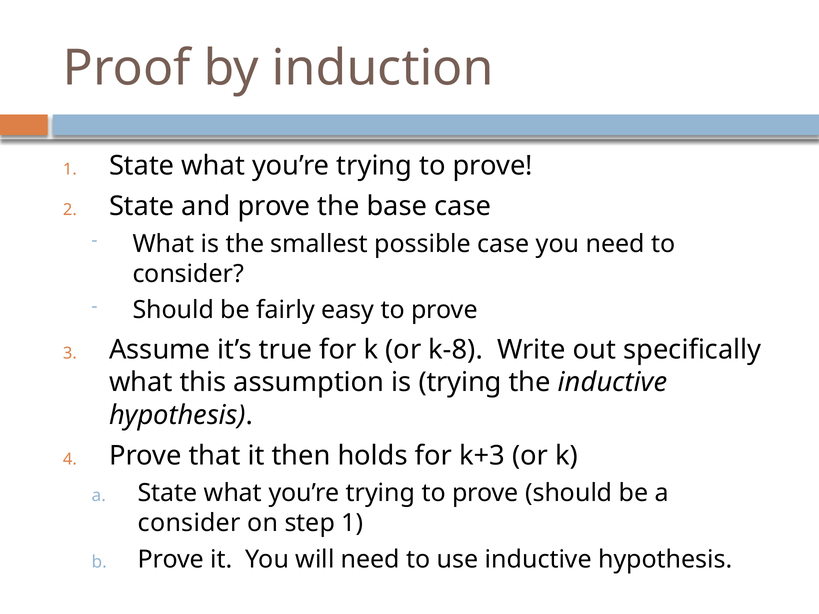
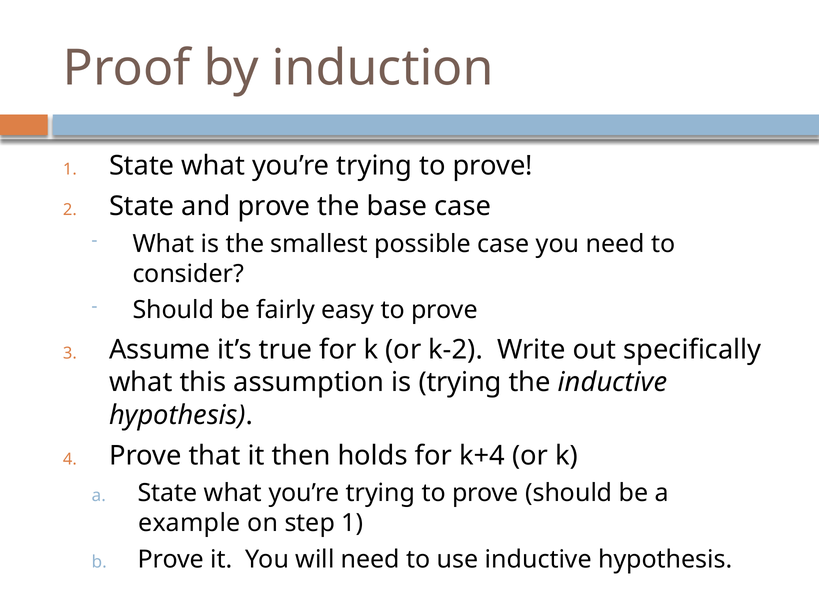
k-8: k-8 -> k-2 (456, 350)
k+3: k+3 -> k+4 (482, 456)
consider: consider -> example (189, 523)
